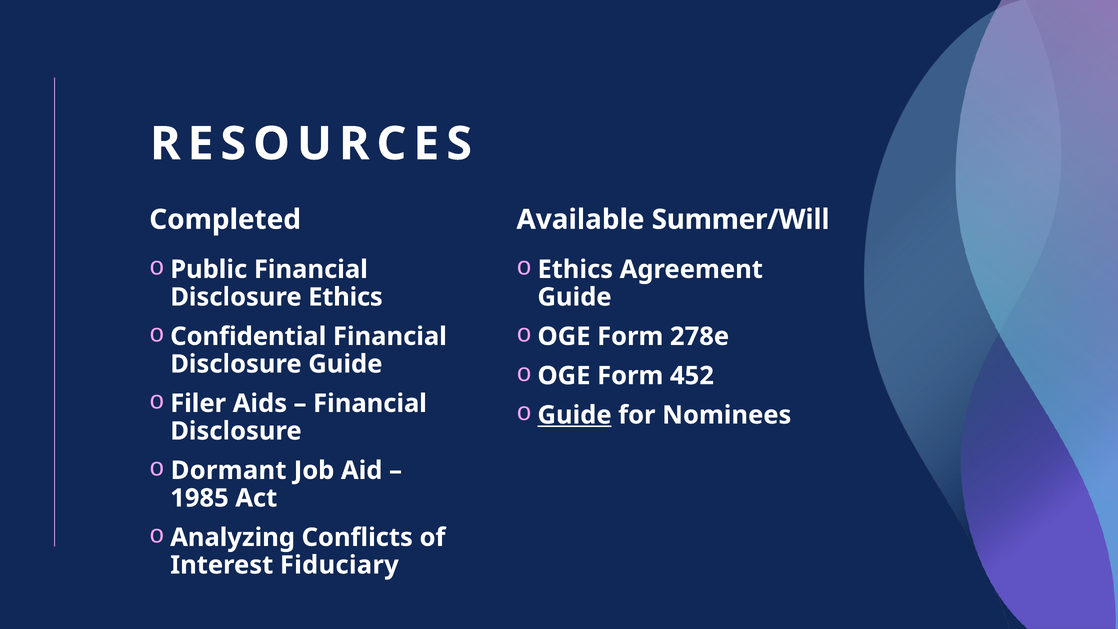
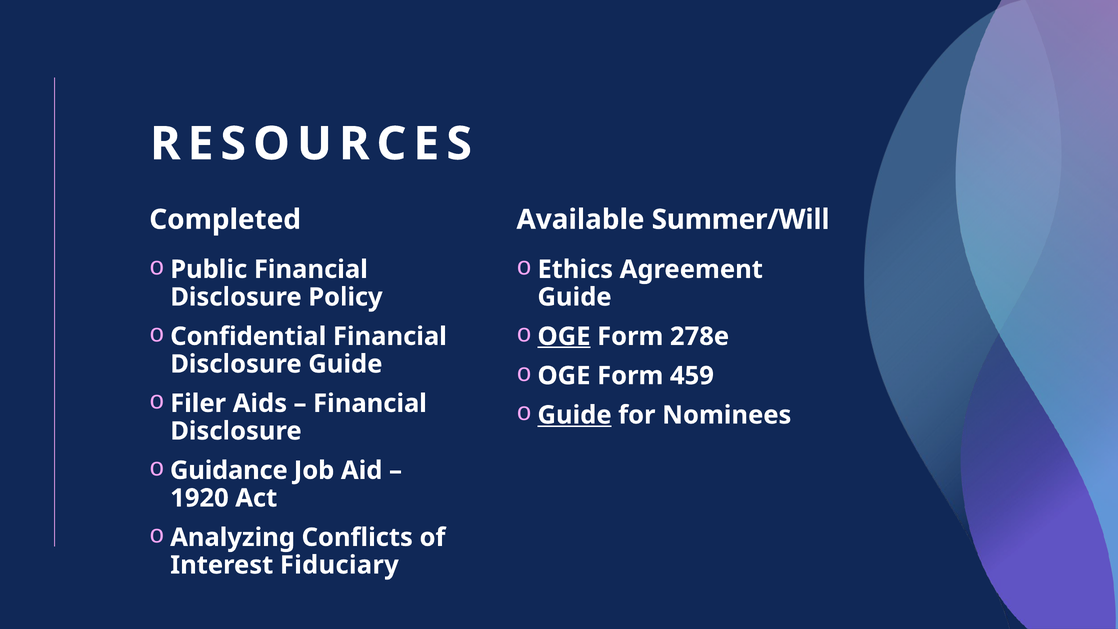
Disclosure Ethics: Ethics -> Policy (345, 297)
OGE underline: none -> present (564, 336)
452: 452 -> 459 (692, 376)
Dormant: Dormant -> Guidance (229, 470)
1985: 1985 -> 1920 (199, 498)
